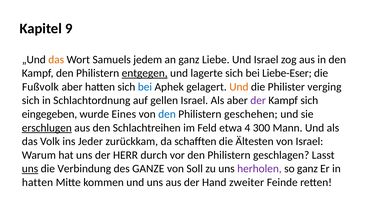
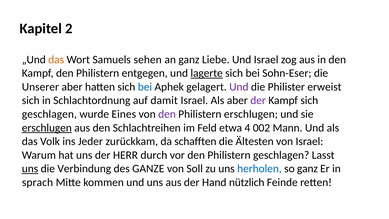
9: 9 -> 2 (69, 29)
jedem: jedem -> sehen (148, 60)
entgegen underline: present -> none (145, 73)
lagerte underline: none -> present (207, 73)
Liebe-Eser: Liebe-Eser -> Sohn-Eser (287, 73)
Fußvolk: Fußvolk -> Unserer (40, 87)
Und colour: orange -> purple (239, 87)
verging: verging -> erweist (324, 87)
gellen: gellen -> damit (164, 100)
eingegeben: eingegeben -> geschlagen (49, 114)
den colour: blue -> purple (167, 114)
Philistern geschehen: geschehen -> erschlugen (251, 114)
300: 300 -> 002 (261, 128)
herholen colour: purple -> blue (259, 169)
hatten: hatten -> sprach (38, 182)
zweiter: zweiter -> nützlich (247, 182)
